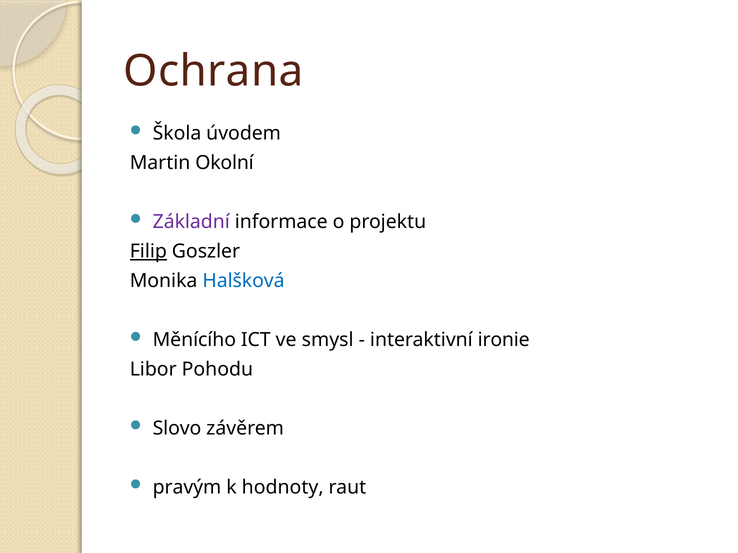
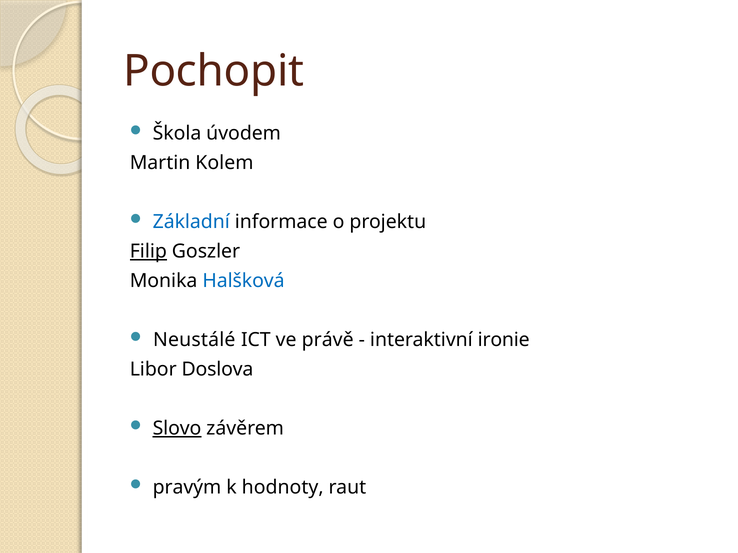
Ochrana: Ochrana -> Pochopit (214, 71)
Okolní: Okolní -> Kolem (224, 163)
Základní colour: purple -> blue (191, 222)
Měnícího: Měnícího -> Neustálé (194, 340)
smysl: smysl -> právě (328, 340)
Pohodu: Pohodu -> Doslova (217, 370)
Slovo underline: none -> present (177, 429)
